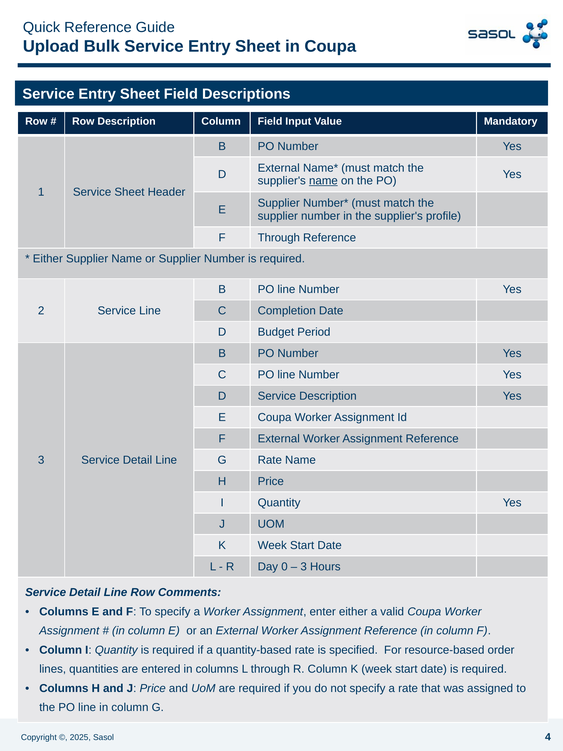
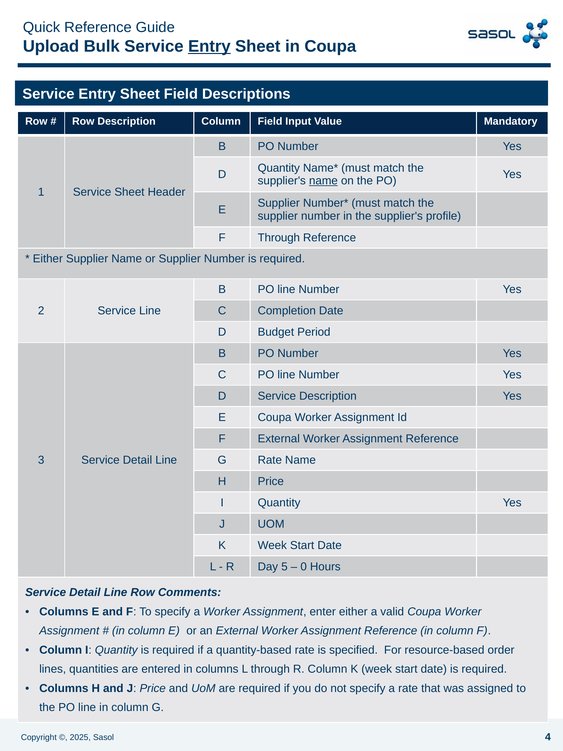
Entry underline: none -> present (209, 46)
External: External -> Quantity (279, 168)
0: 0 -> 5 (285, 566)
3: 3 -> 0 (304, 566)
